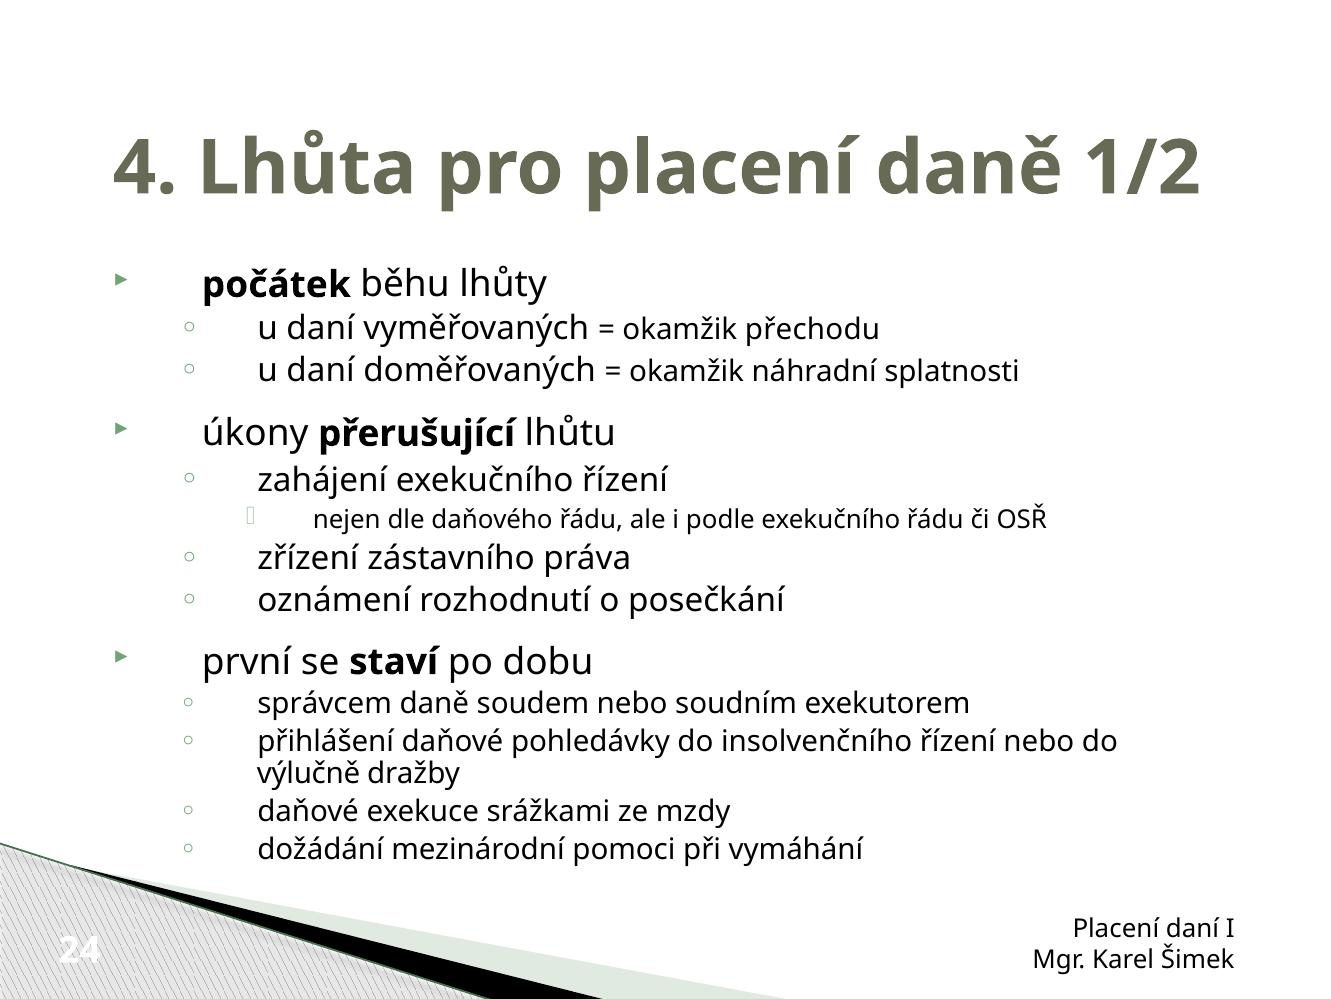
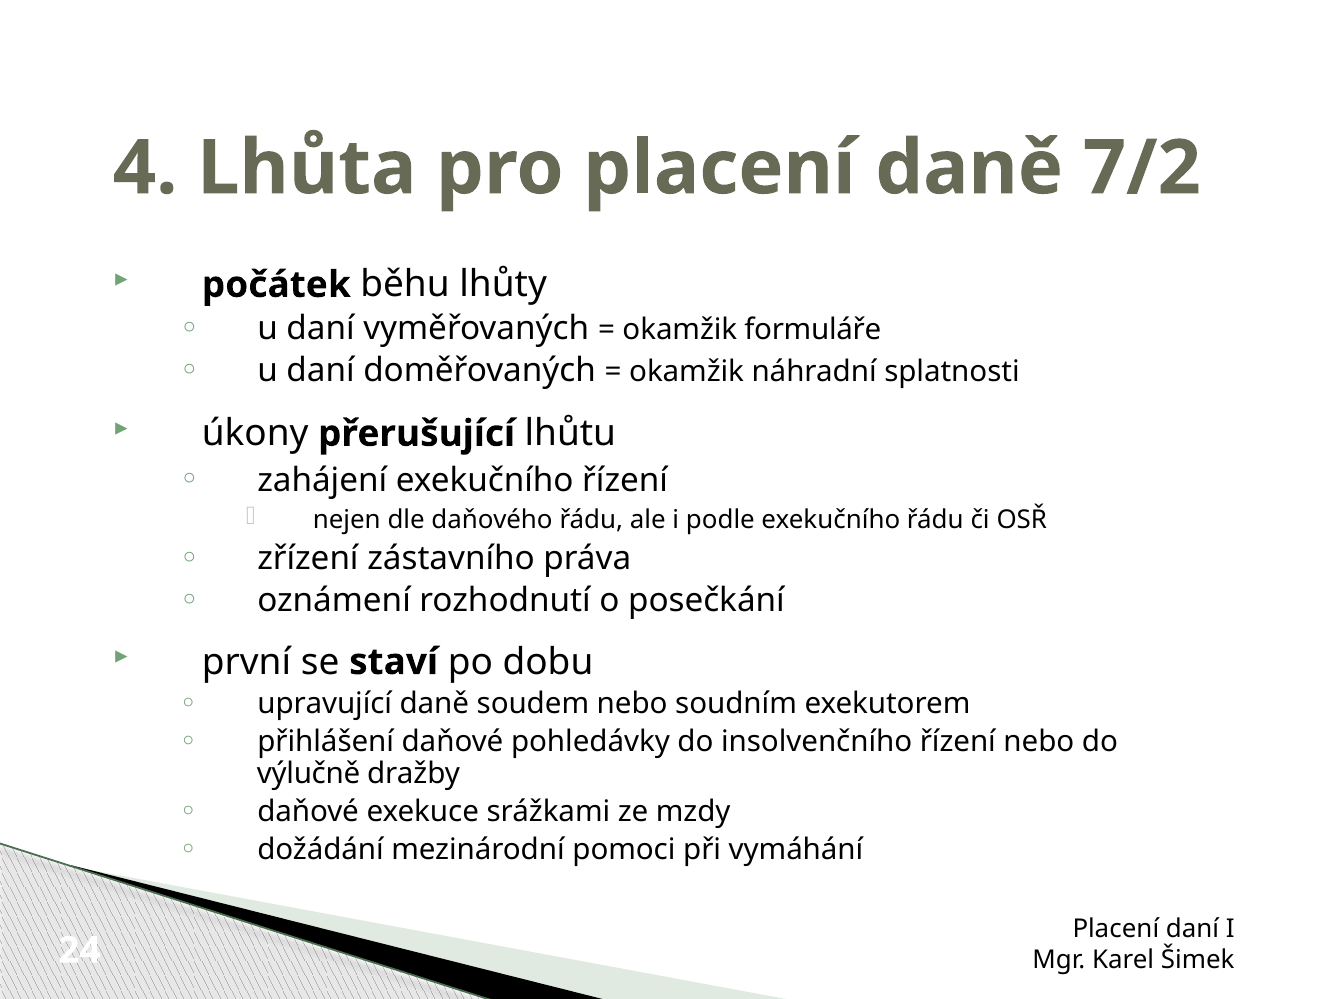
1/2: 1/2 -> 7/2 (1142, 168)
přechodu: přechodu -> formuláře (813, 330)
správcem: správcem -> upravující (325, 703)
